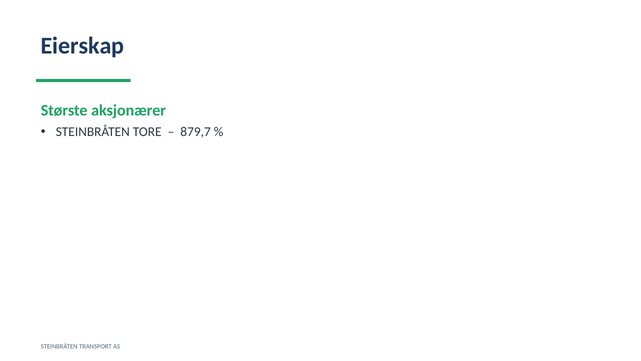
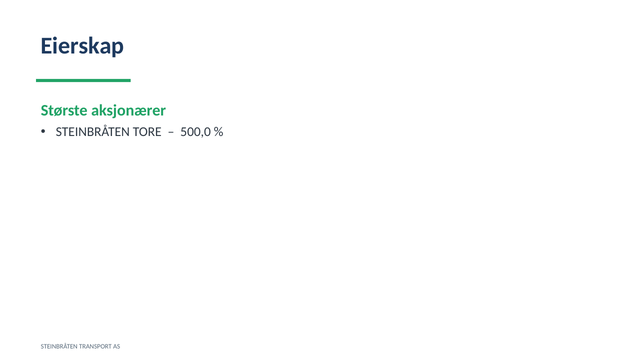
879,7: 879,7 -> 500,0 (196, 132)
